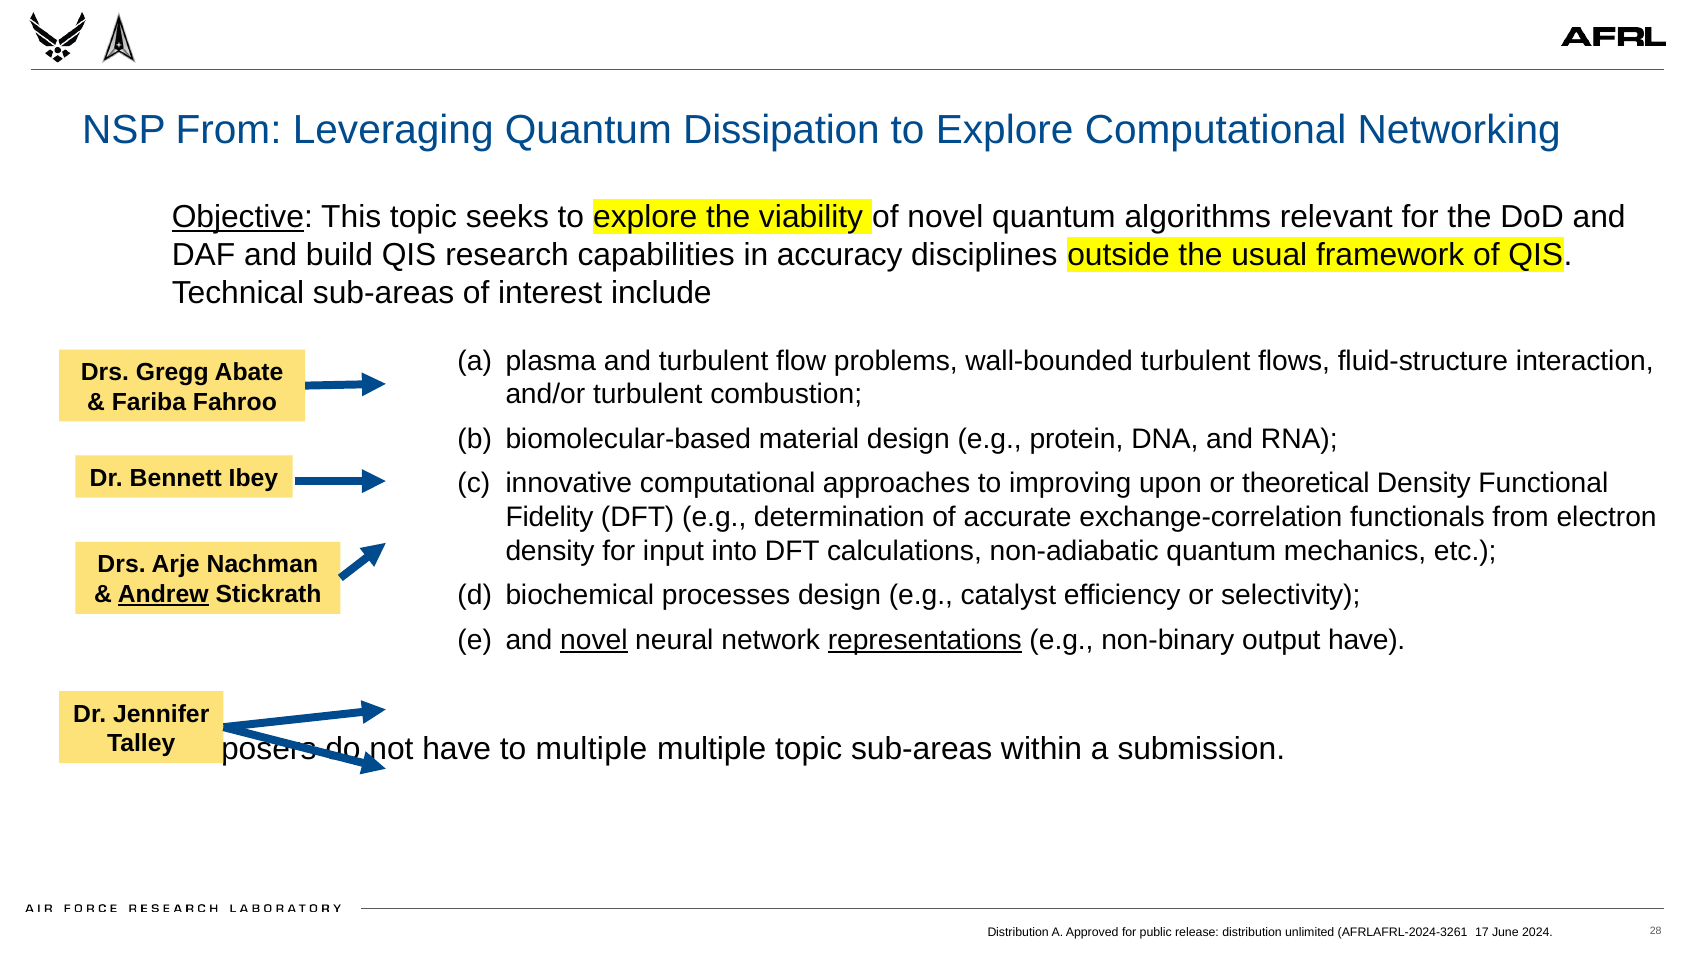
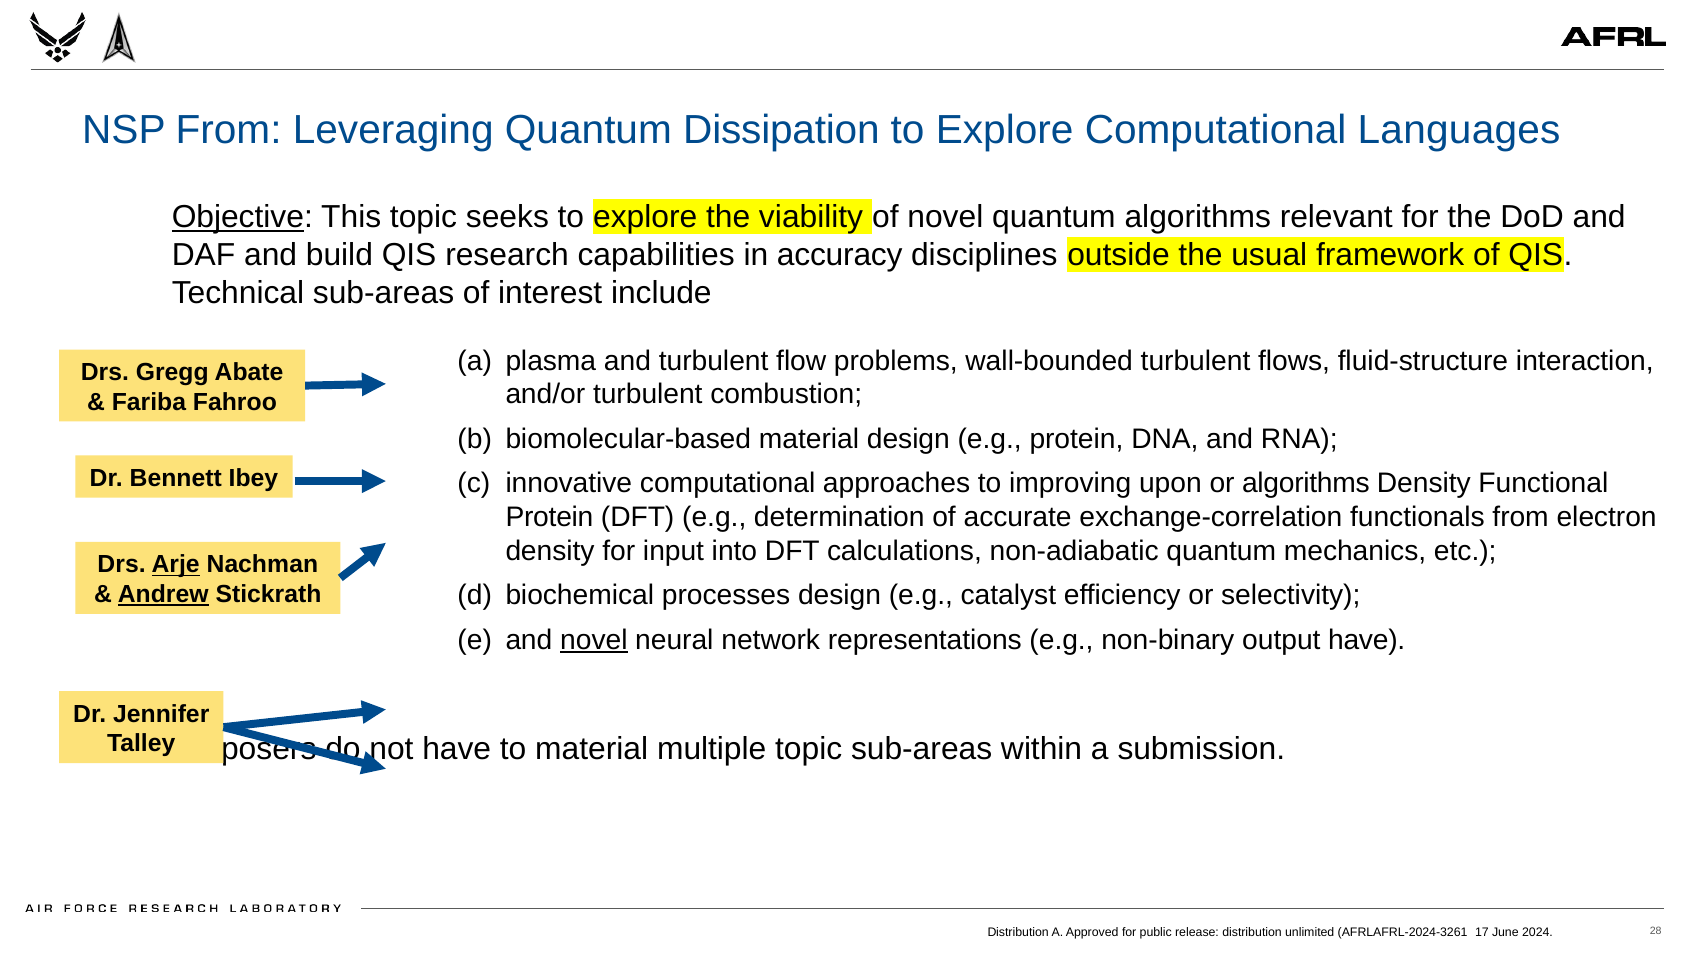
Networking: Networking -> Languages (1459, 130)
or theoretical: theoretical -> algorithms (1306, 484)
Fidelity: Fidelity -> Protein (549, 518)
Arje underline: none -> present (176, 565)
representations underline: present -> none (925, 640)
to multiple: multiple -> material (592, 749)
